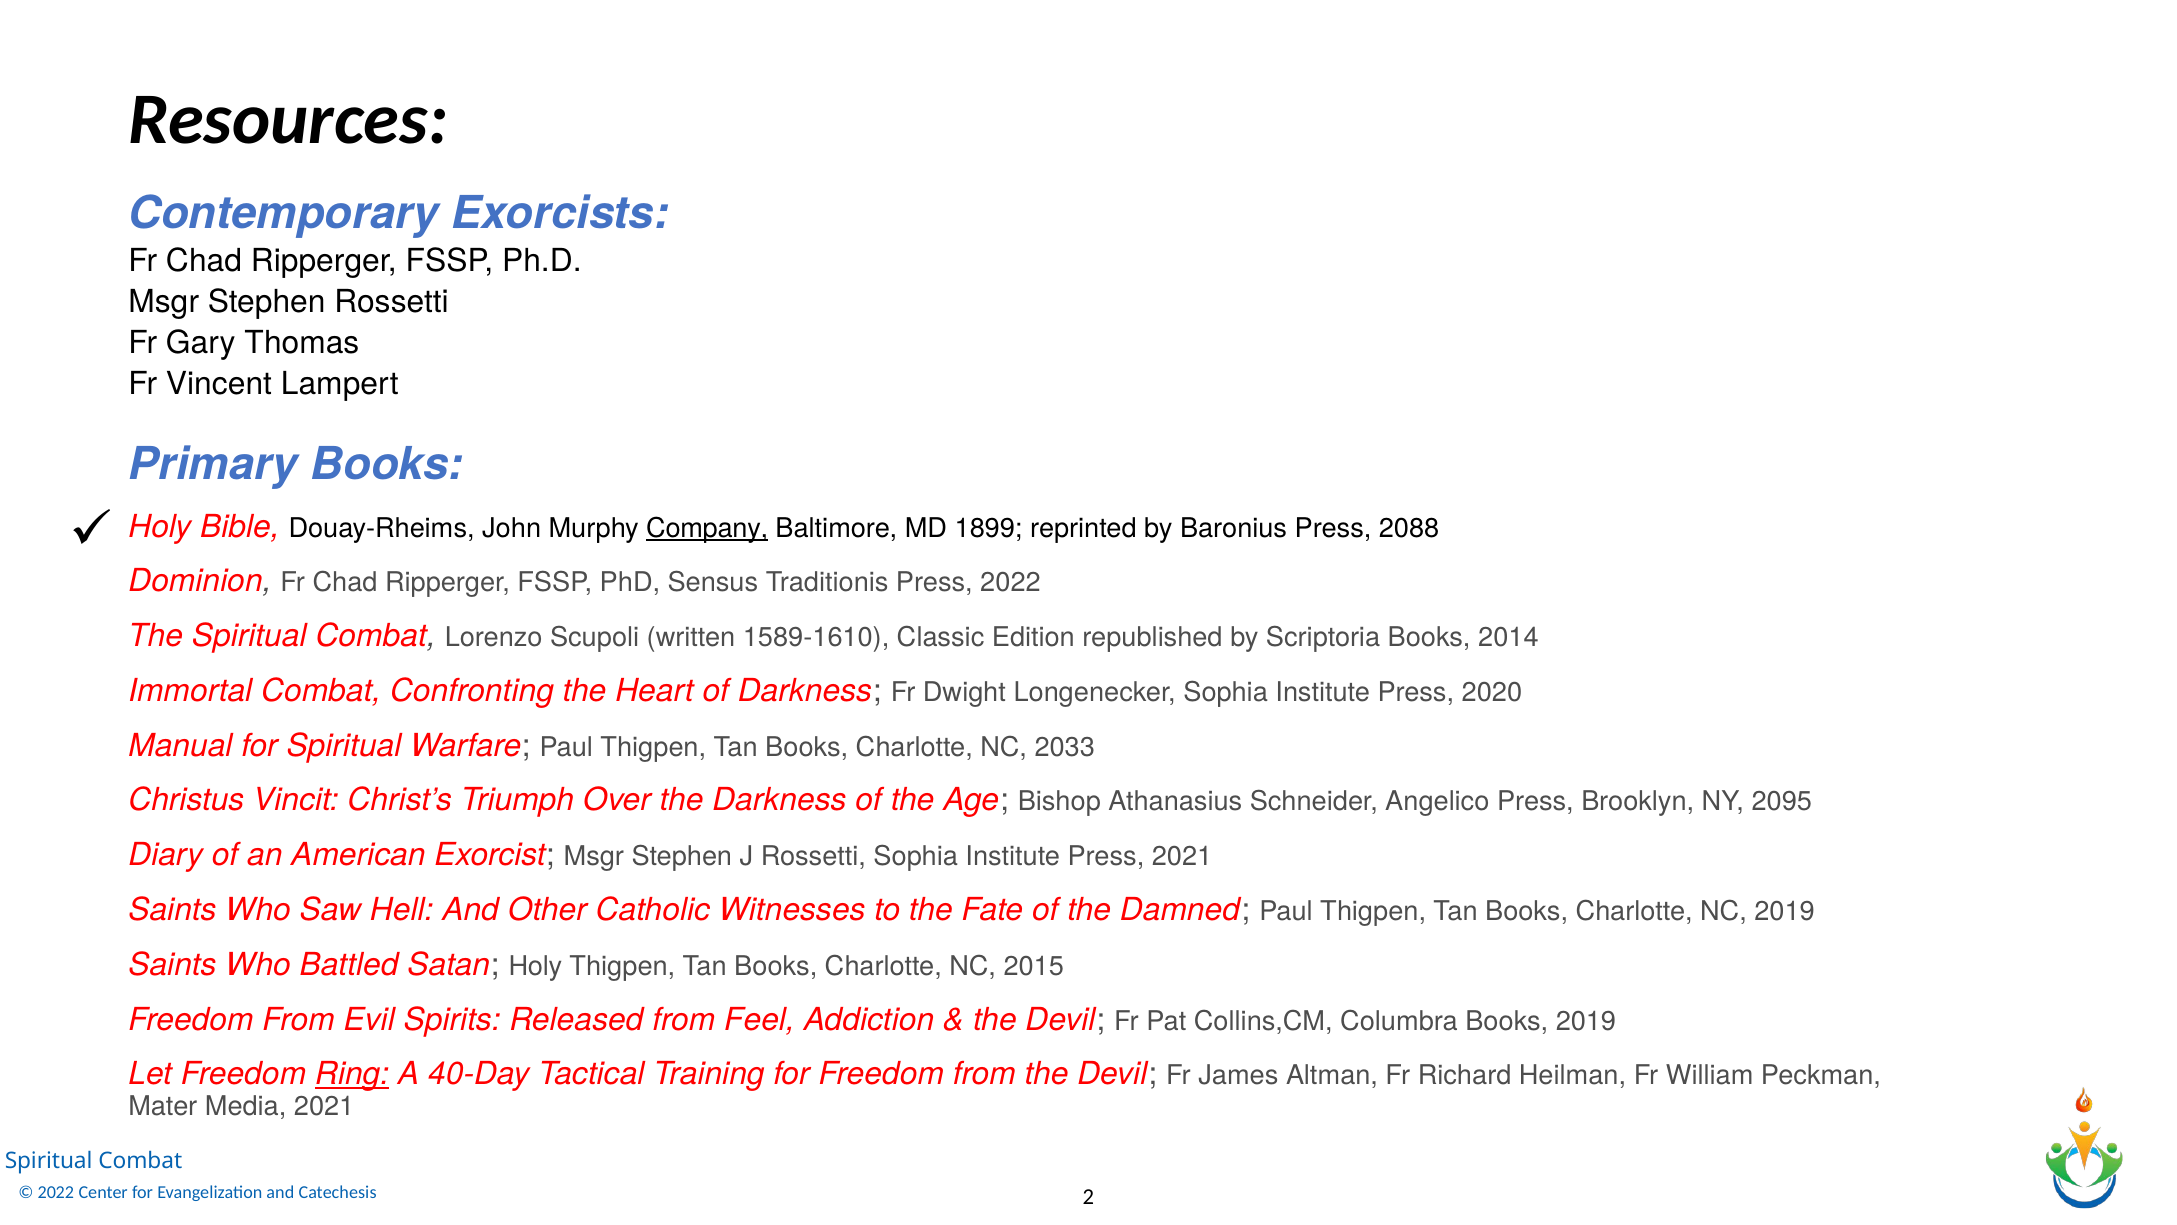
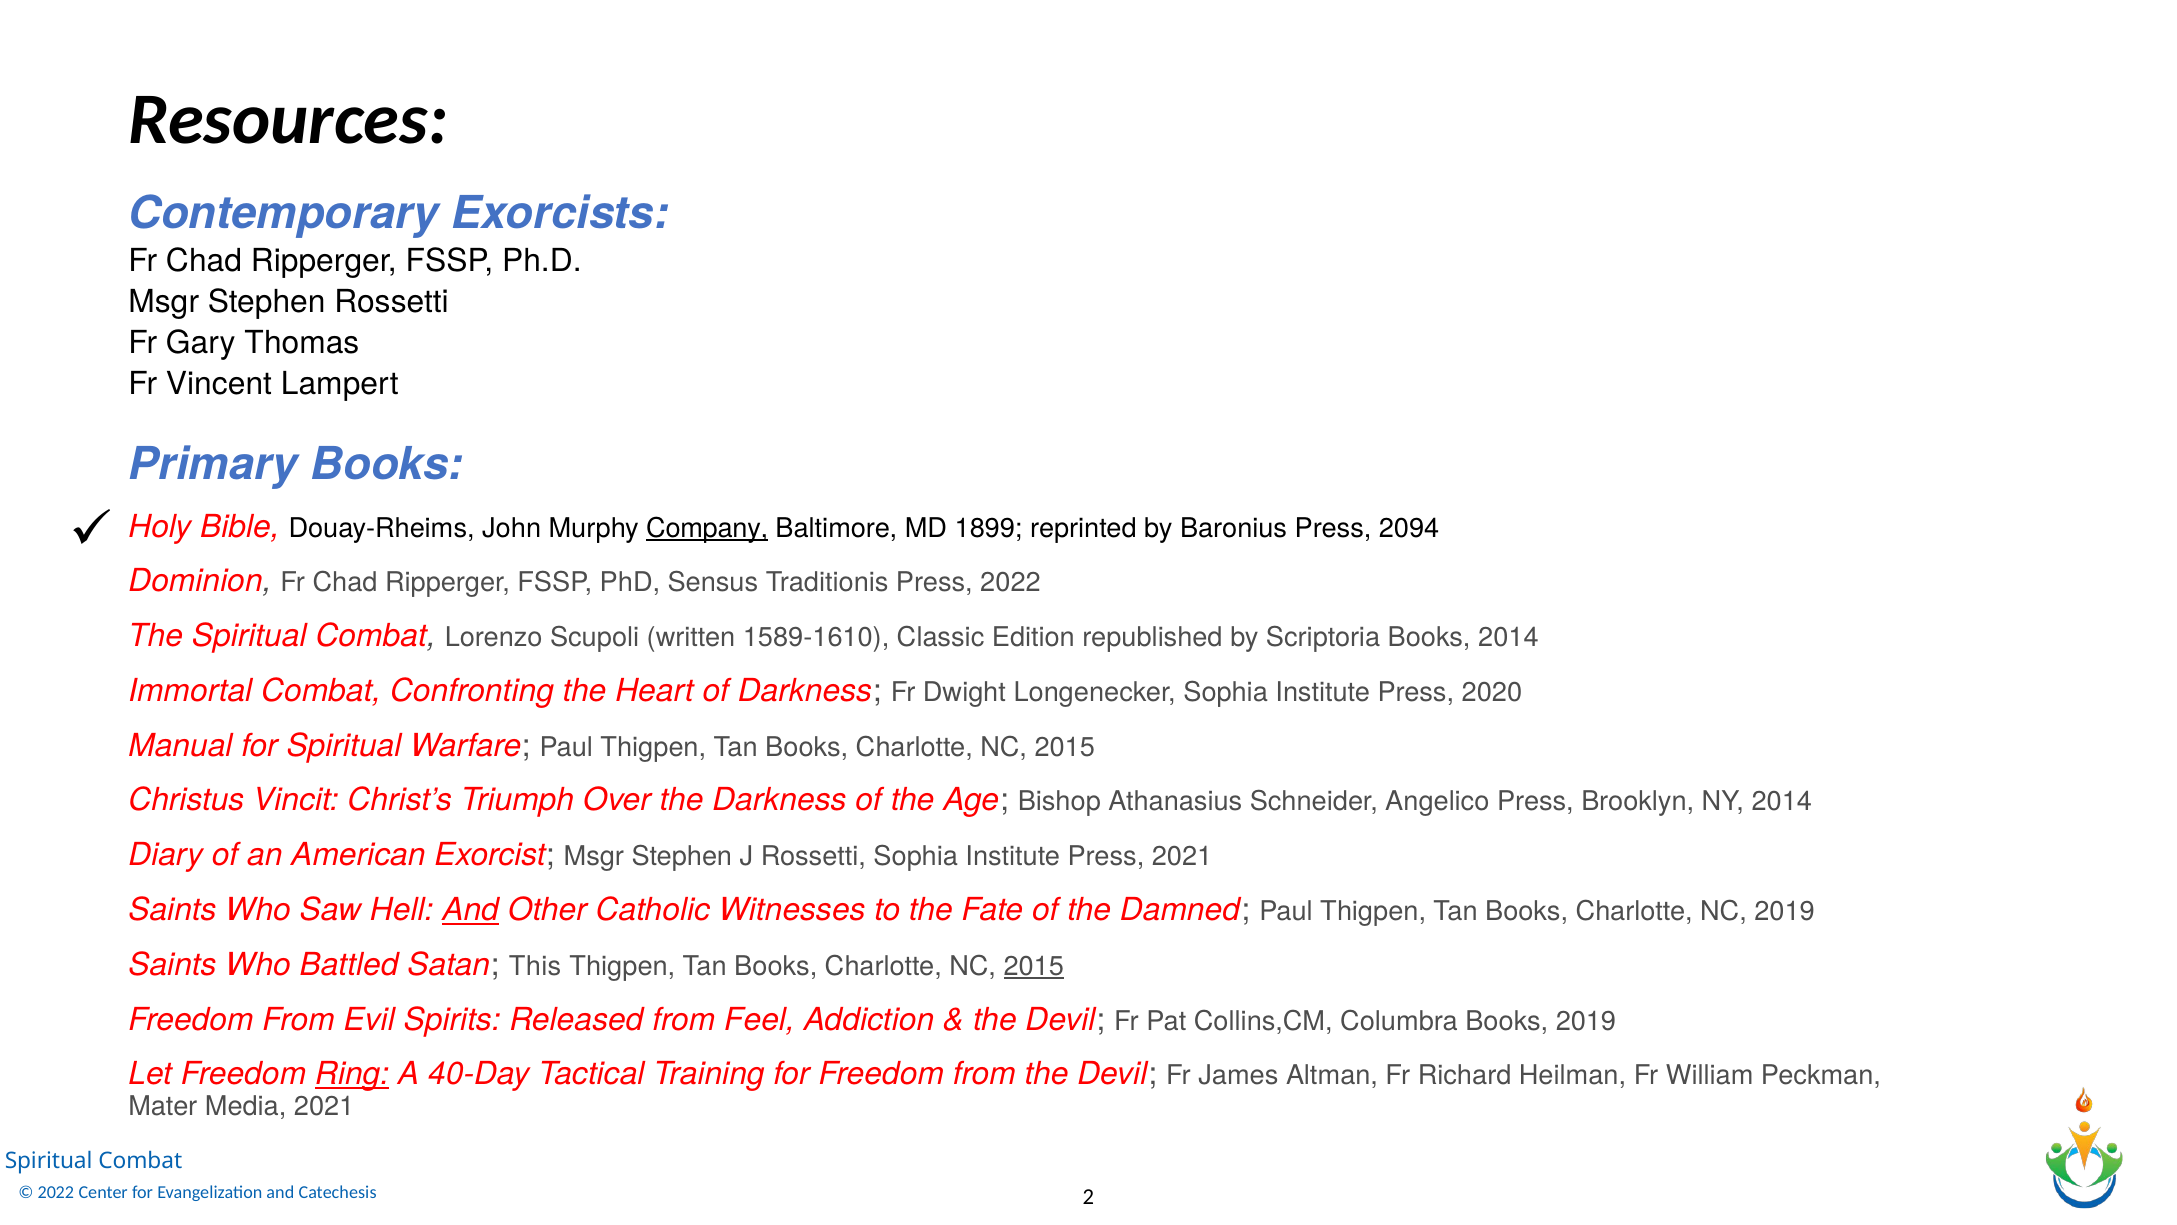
2088: 2088 -> 2094 (1409, 528)
2033: 2033 -> 2015 (1065, 747)
NY 2095: 2095 -> 2014 (1782, 802)
And underline: none -> present (471, 910)
Satan Holy: Holy -> This (535, 966)
2015 underline: none -> present (1034, 966)
